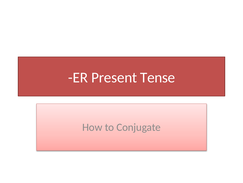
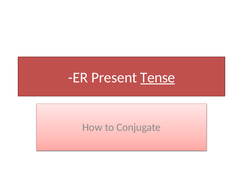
Tense underline: none -> present (158, 77)
